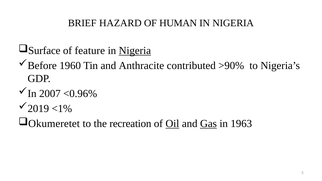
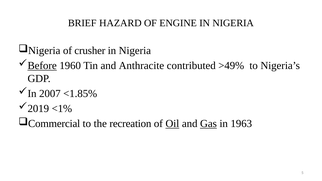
HUMAN: HUMAN -> ENGINE (178, 23)
Surface: Surface -> Nigeria (44, 51)
feature: feature -> crusher (90, 51)
Nigeria underline: present -> none (135, 51)
Before underline: none -> present (42, 66)
>90%: >90% -> >49% (231, 66)
<0.96%: <0.96% -> <1.85% (80, 94)
Okumeretet: Okumeretet -> Commercial (54, 124)
